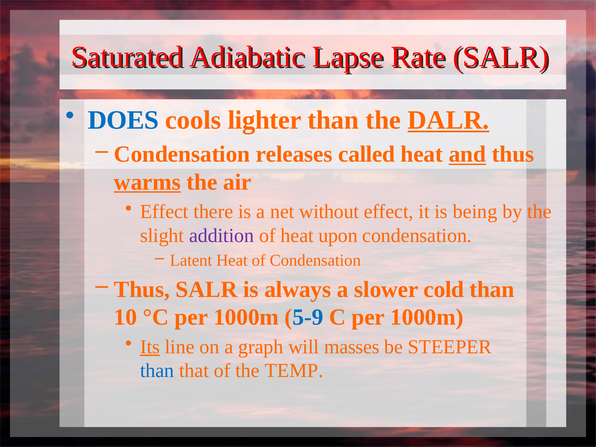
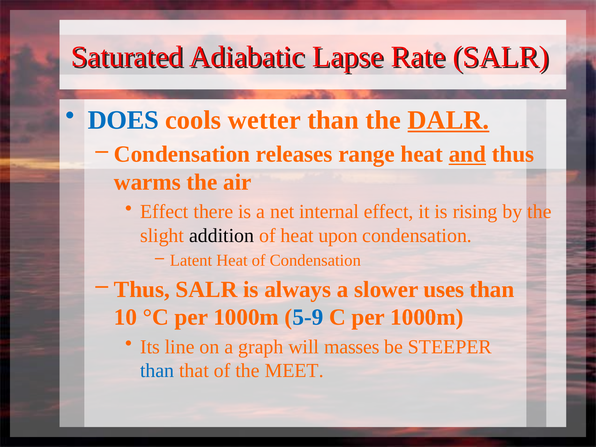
lighter: lighter -> wetter (264, 120)
called: called -> range (367, 154)
warms underline: present -> none (147, 182)
without: without -> internal (329, 212)
being: being -> rising (475, 212)
addition colour: purple -> black (222, 236)
cold: cold -> uses (444, 289)
Its underline: present -> none (150, 347)
TEMP: TEMP -> MEET (294, 371)
